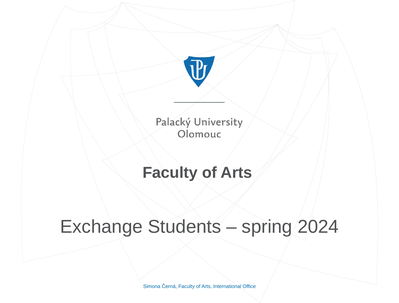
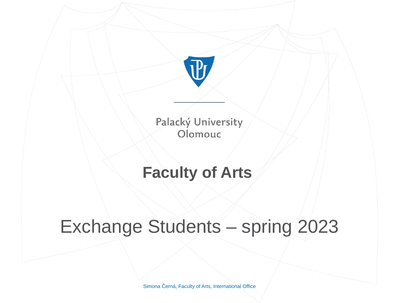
2024: 2024 -> 2023 (318, 227)
